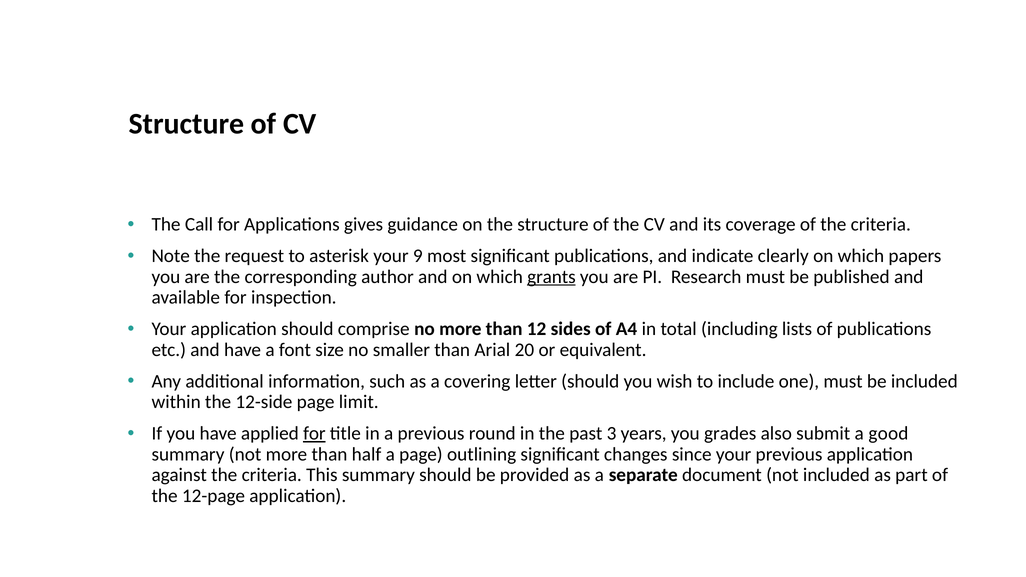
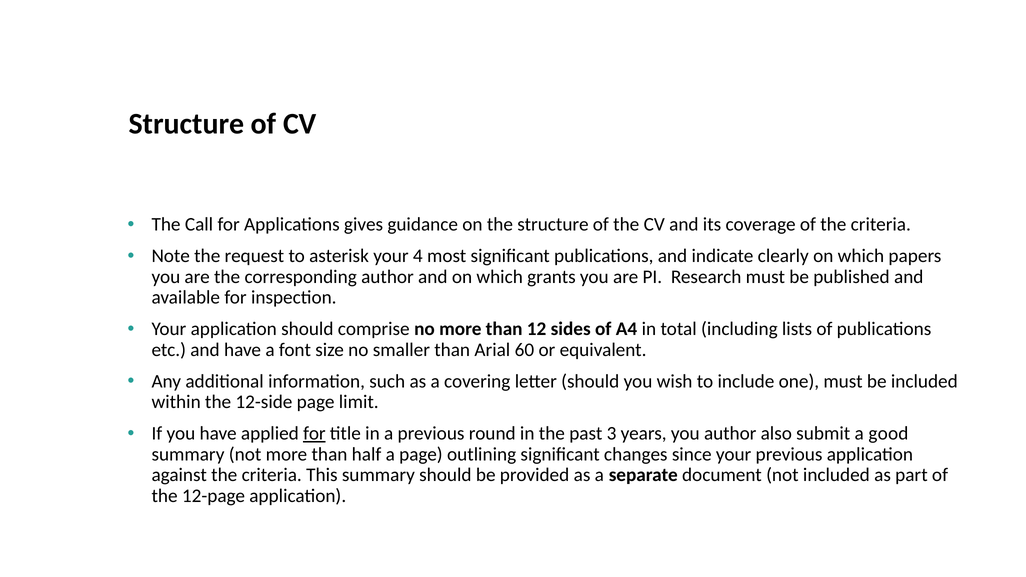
9: 9 -> 4 (418, 256)
grants underline: present -> none (551, 277)
20: 20 -> 60 (524, 350)
you grades: grades -> author (730, 434)
